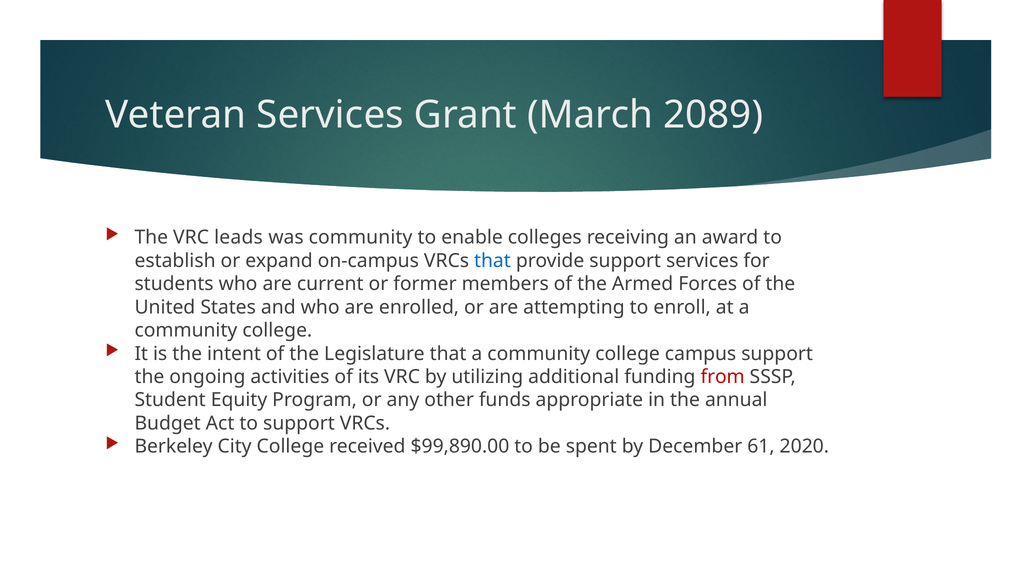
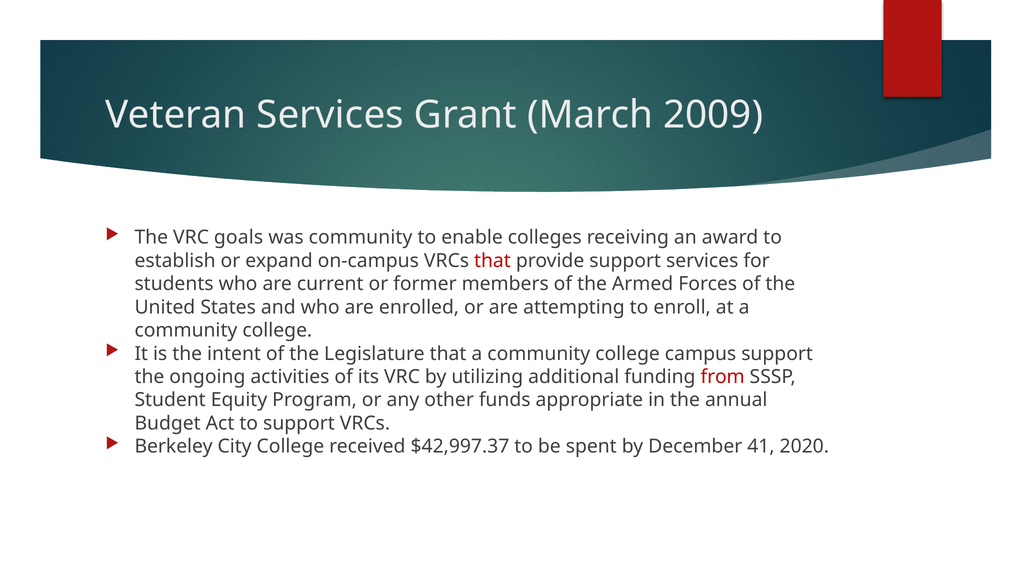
2089: 2089 -> 2009 (713, 115)
leads: leads -> goals (239, 237)
that colour: blue -> red (492, 260)
$99,890.00: $99,890.00 -> $42,997.37 (460, 446)
61: 61 -> 41 (761, 446)
